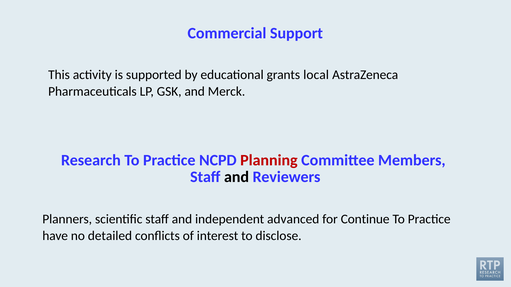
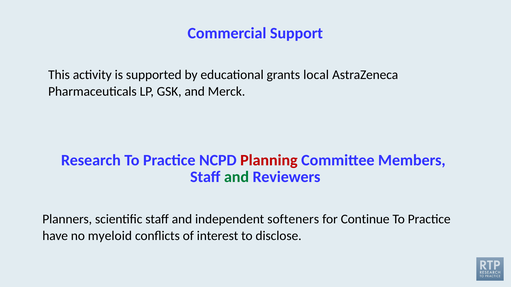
and colour: black -> green (237, 177)
advanced: advanced -> softeners (293, 220)
detailed: detailed -> myeloid (110, 236)
